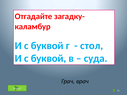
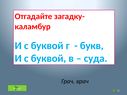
стол: стол -> букв (92, 46)
